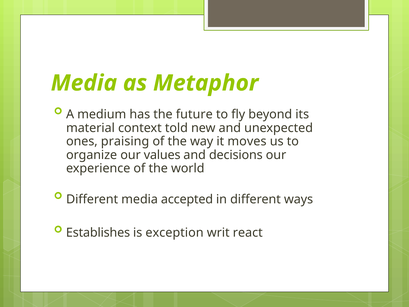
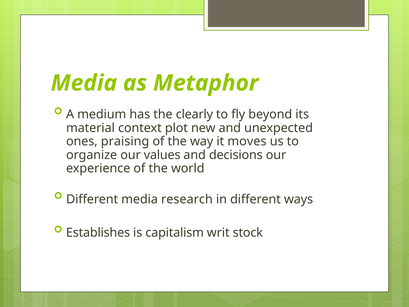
future: future -> clearly (194, 114)
told: told -> plot (176, 128)
accepted: accepted -> research (187, 199)
exception: exception -> capitalism (175, 233)
react: react -> stock (248, 233)
